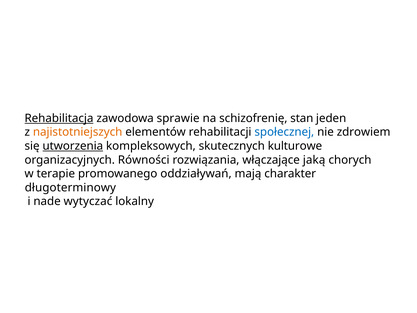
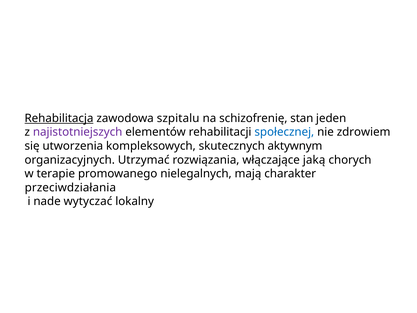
sprawie: sprawie -> szpitalu (178, 118)
najistotniejszych colour: orange -> purple (78, 132)
utworzenia underline: present -> none (73, 146)
kulturowe: kulturowe -> aktywnym (295, 146)
Równości: Równości -> Utrzymać (144, 160)
oddziaływań: oddziaływań -> nielegalnych (196, 174)
długoterminowy: długoterminowy -> przeciwdziałania (70, 187)
